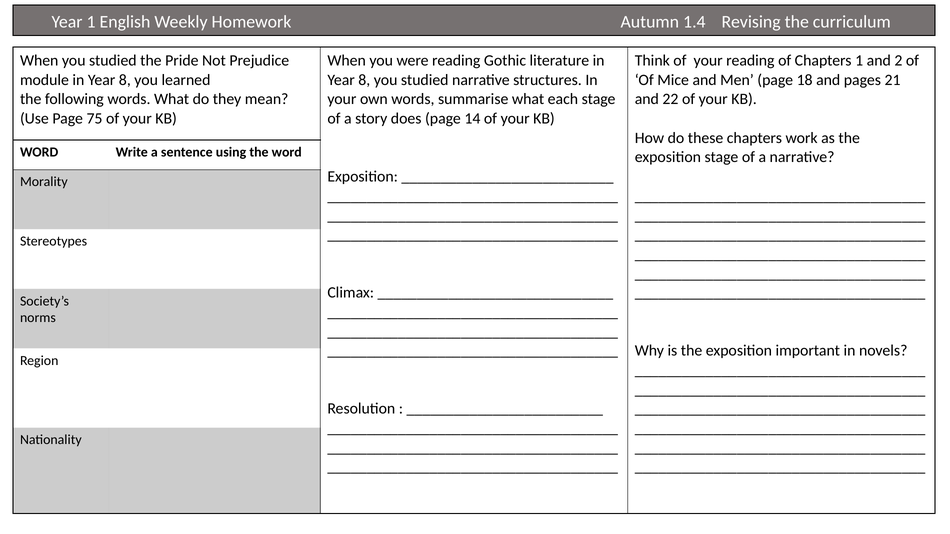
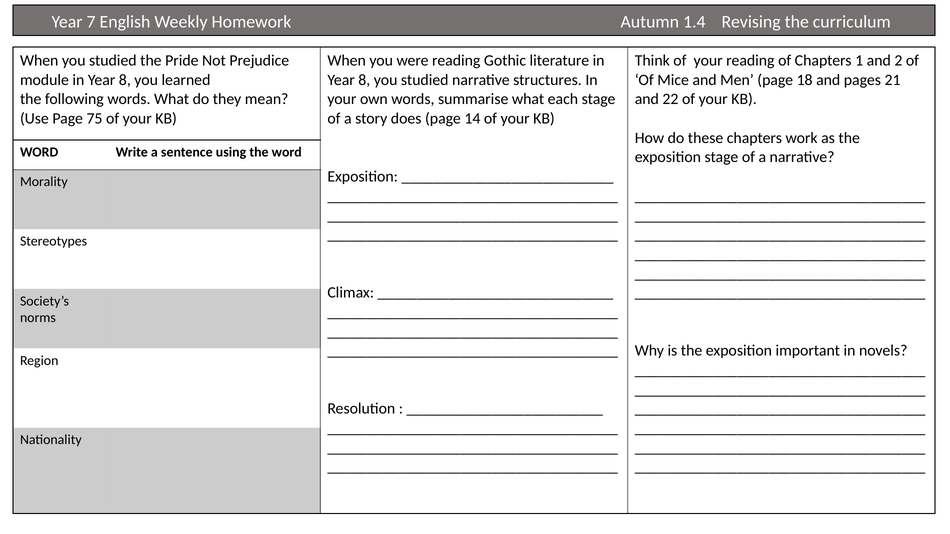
Year 1: 1 -> 7 (91, 22)
